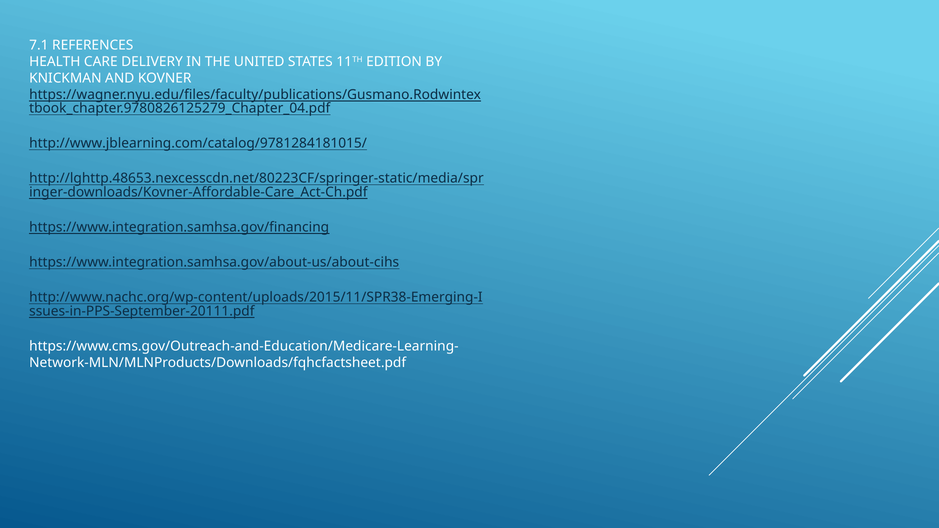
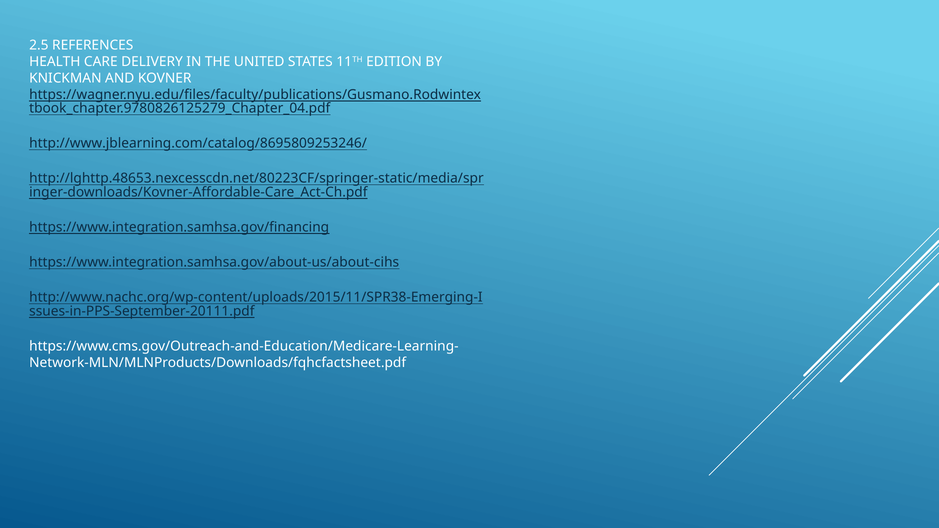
7.1: 7.1 -> 2.5 (39, 45)
http://www.jblearning.com/catalog/9781284181015/: http://www.jblearning.com/catalog/9781284181015/ -> http://www.jblearning.com/catalog/8695809253246/ (198, 143)
